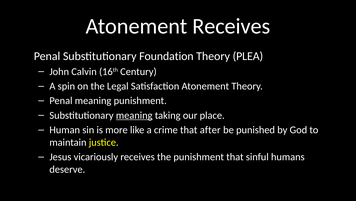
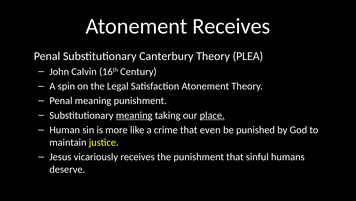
Foundation: Foundation -> Canterbury (166, 56)
place underline: none -> present (212, 115)
after: after -> even (210, 129)
